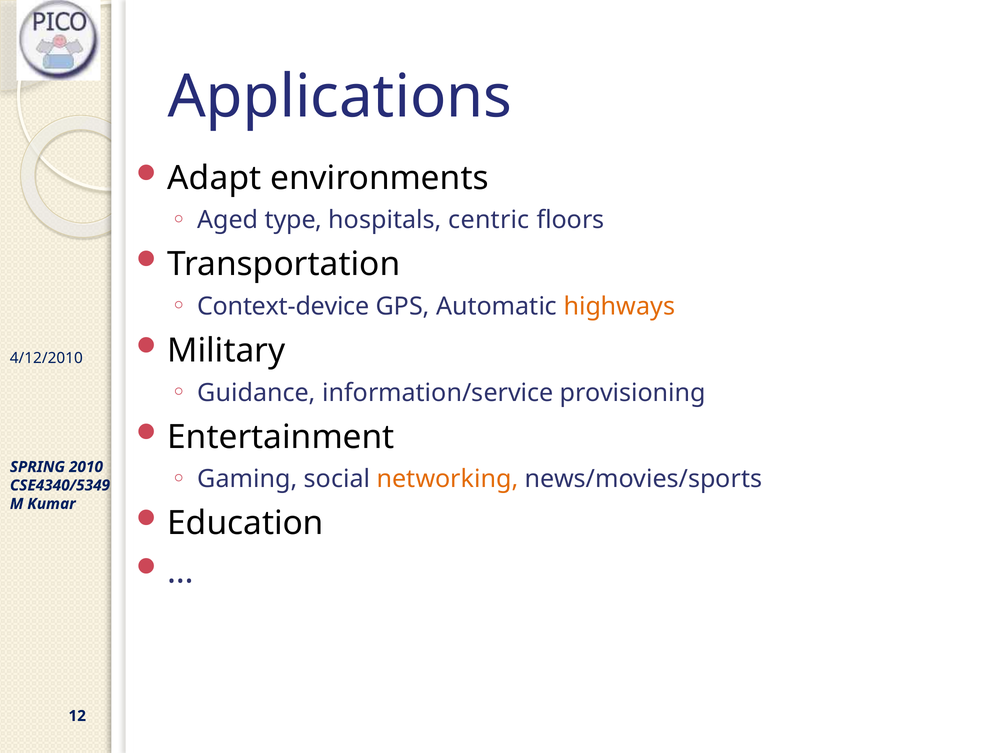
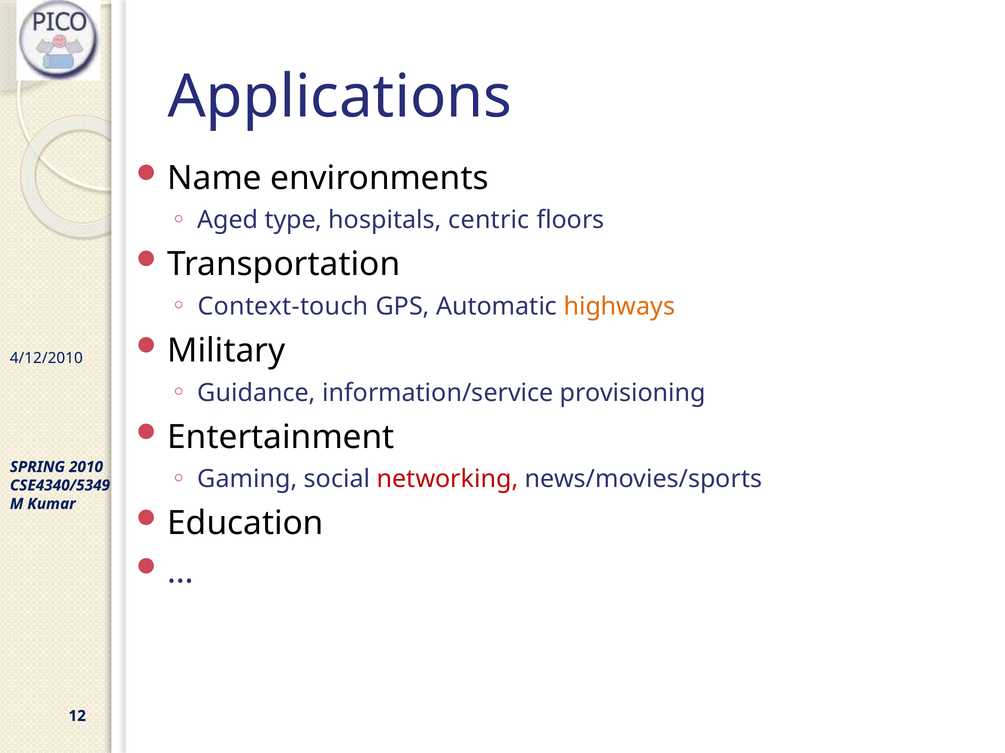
Adapt: Adapt -> Name (215, 178)
Context-device: Context-device -> Context-touch (283, 307)
networking colour: orange -> red (448, 480)
